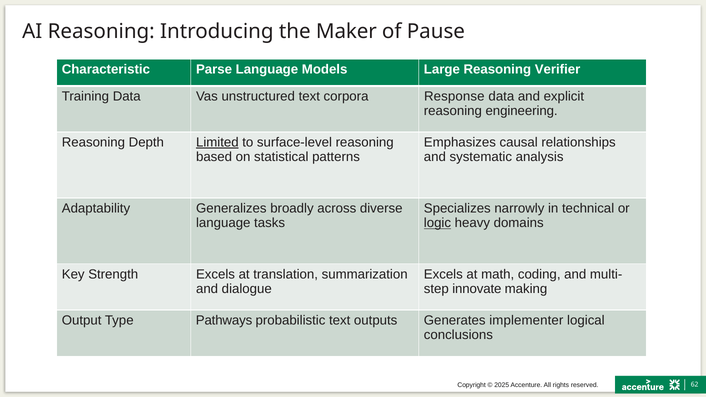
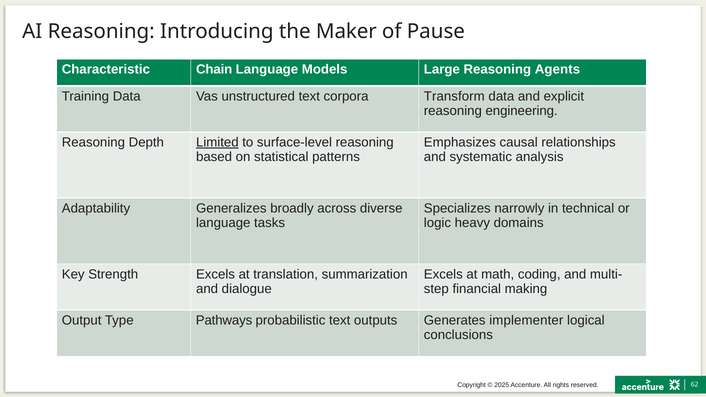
Parse: Parse -> Chain (214, 69)
Verifier: Verifier -> Agents (557, 69)
Response: Response -> Transform (454, 96)
logic underline: present -> none (437, 223)
innovate: innovate -> financial (477, 289)
